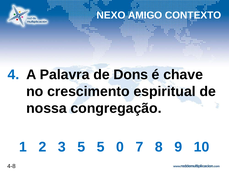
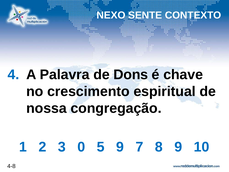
AMIGO: AMIGO -> SENTE (145, 15)
3 5: 5 -> 0 (81, 147)
5 0: 0 -> 9 (120, 147)
